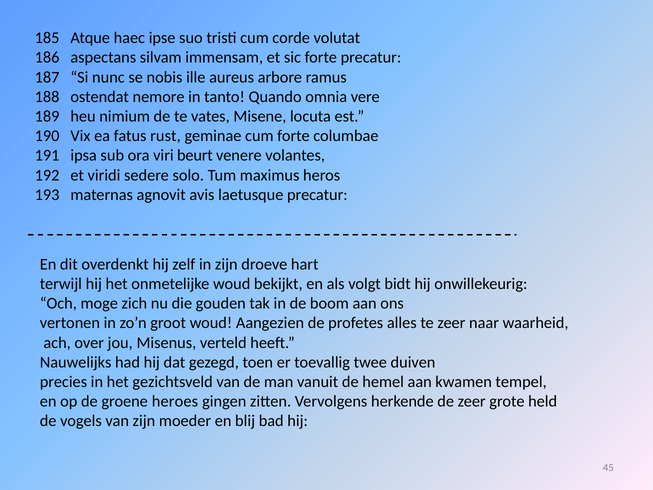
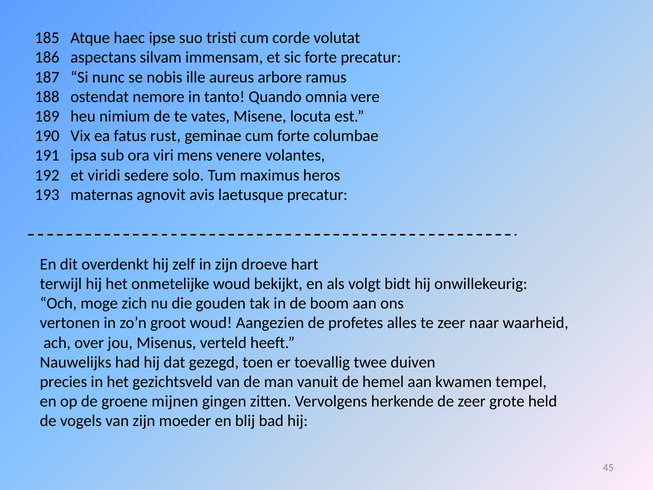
beurt: beurt -> mens (195, 155)
heroes: heroes -> mijnen (175, 401)
